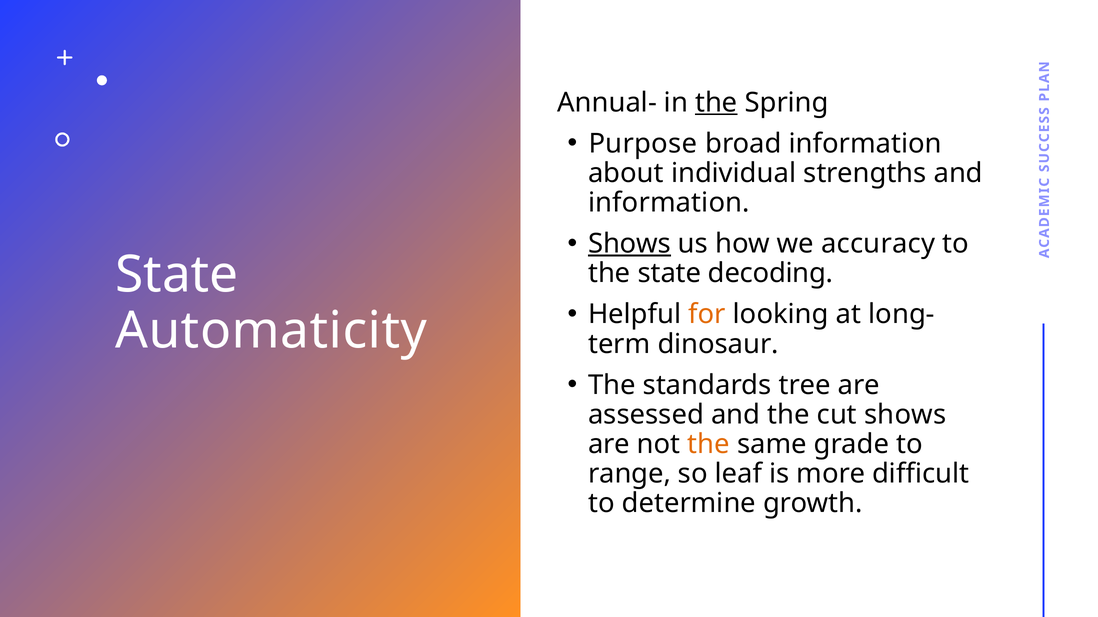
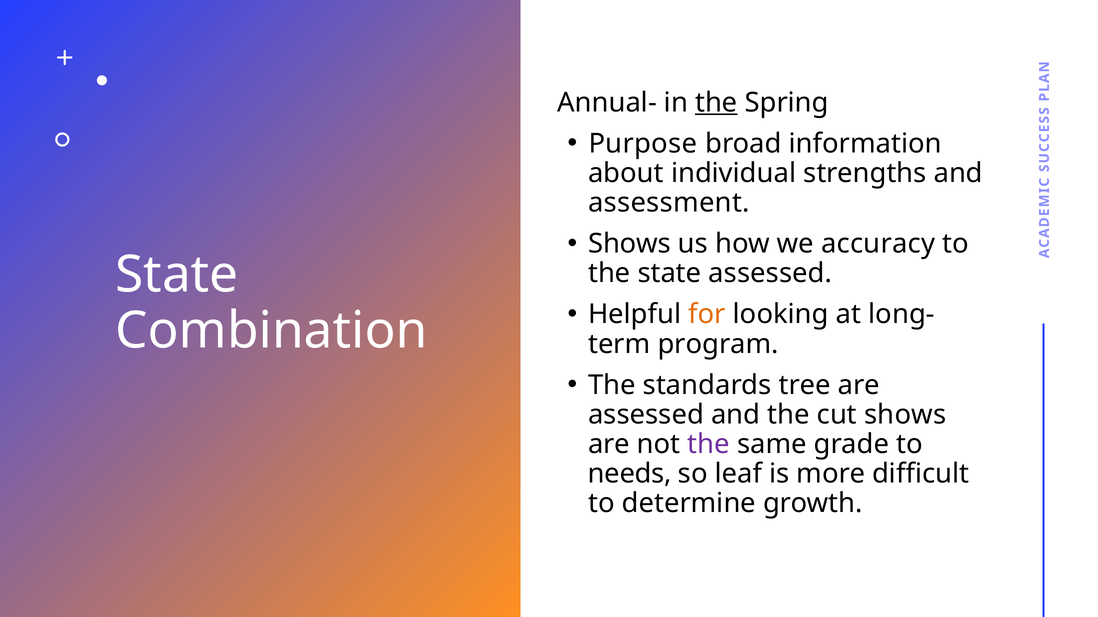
information: information -> assessment (669, 203)
Shows underline: present -> none (630, 244)
state decoding: decoding -> assessed (770, 274)
Automaticity: Automaticity -> Combination (271, 331)
dinosaur: dinosaur -> program (718, 344)
the colour: orange -> purple (709, 445)
range: range -> needs (630, 474)
